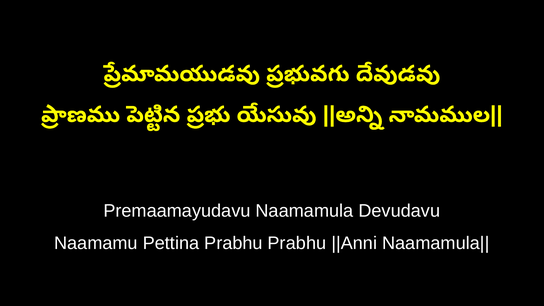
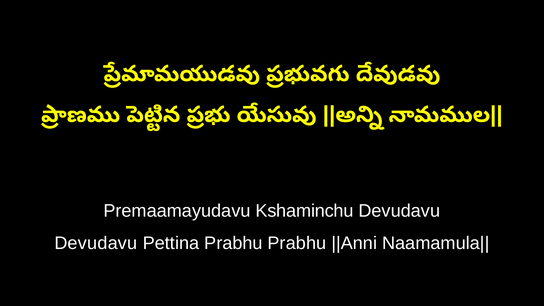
Naamamula: Naamamula -> Kshaminchu (305, 211)
Naamamu: Naamamu -> Devudavu (96, 243)
